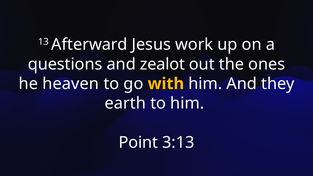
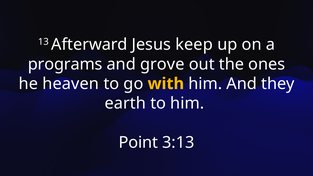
work: work -> keep (194, 45)
questions: questions -> programs (65, 64)
zealot: zealot -> grove (162, 64)
